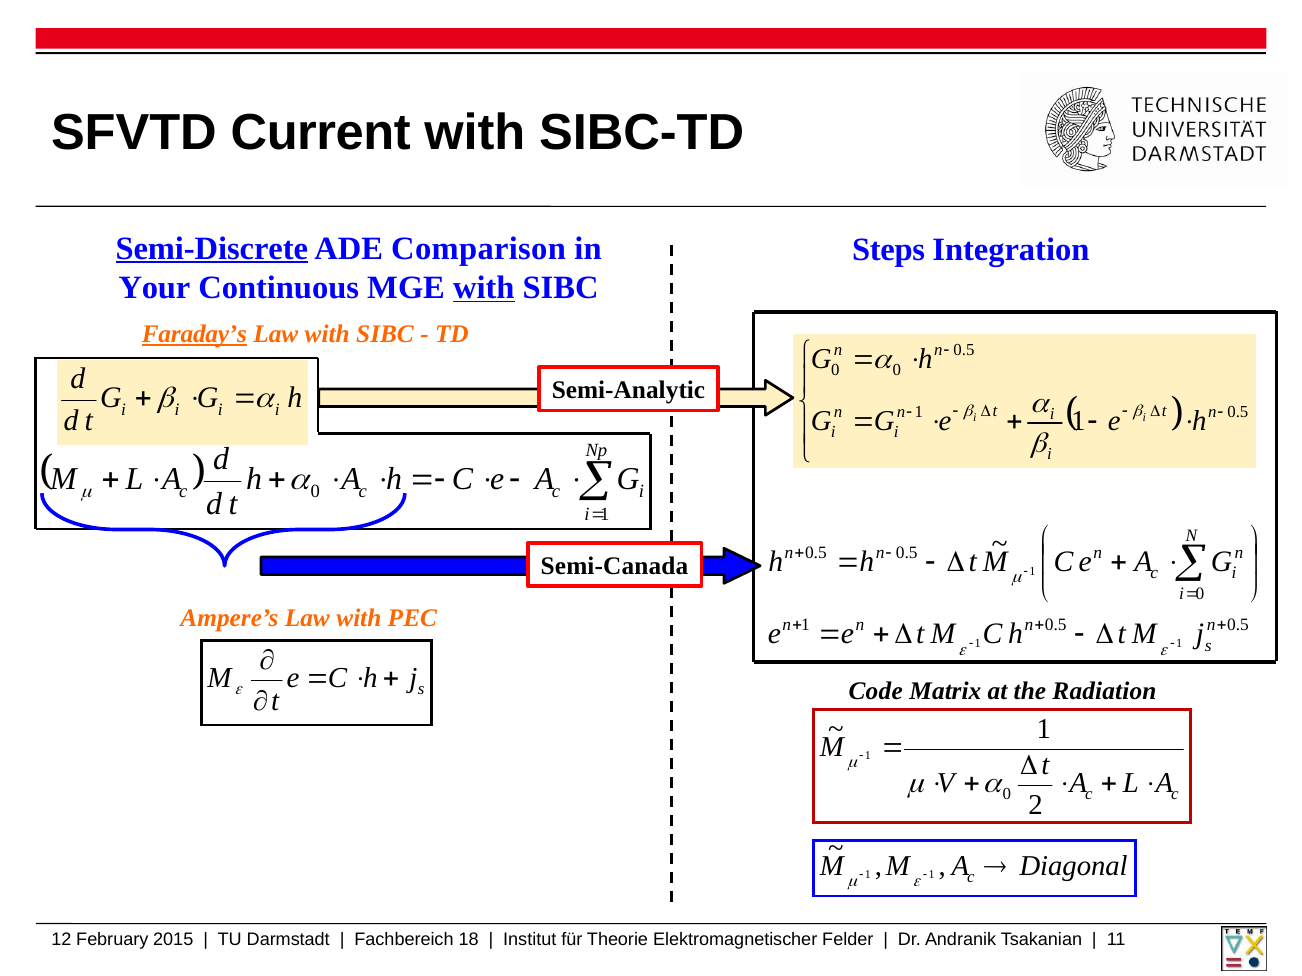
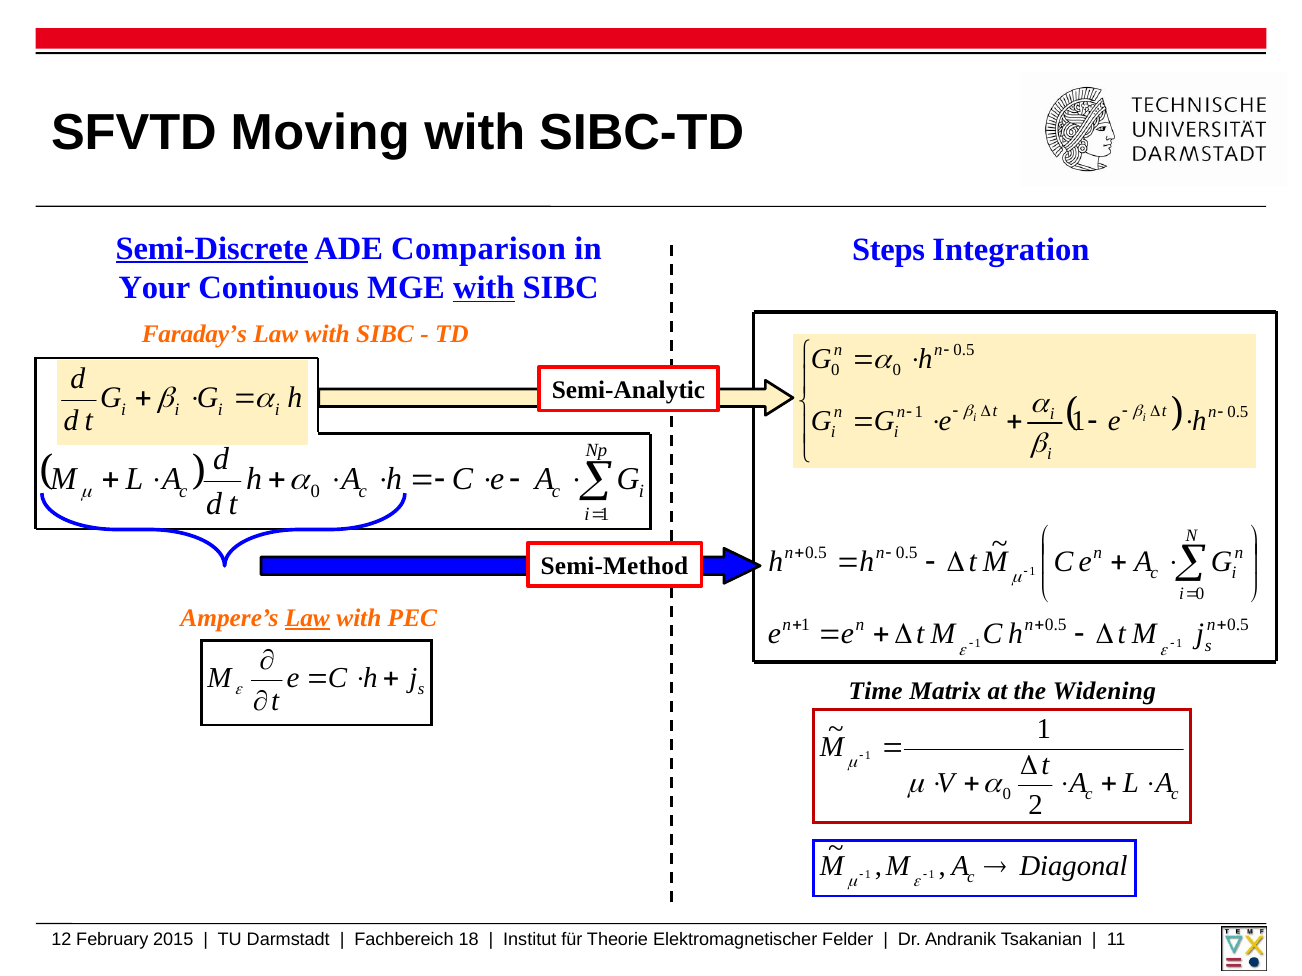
Current: Current -> Moving (320, 133)
Faraday’s underline: present -> none (194, 335)
Semi-Canada: Semi-Canada -> Semi-Method (614, 567)
Law underline: none -> present (307, 619)
Code: Code -> Time (876, 691)
Radiation: Radiation -> Widening (1104, 691)
